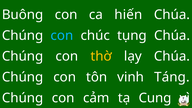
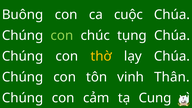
hiến: hiến -> cuộc (128, 15)
con colour: light blue -> light green (62, 35)
Táng: Táng -> Thân (172, 77)
